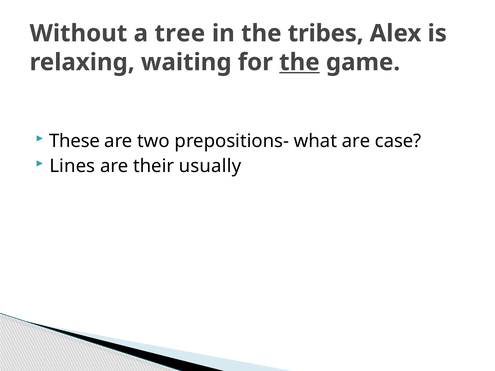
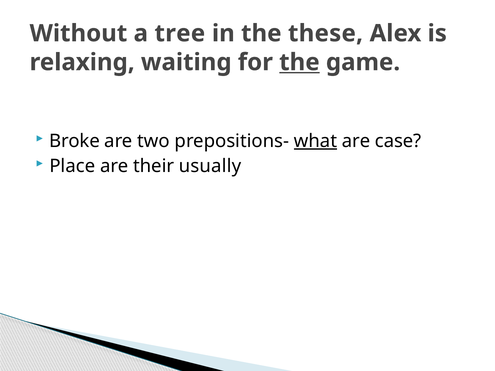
tribes: tribes -> these (325, 33)
These: These -> Broke (75, 141)
what underline: none -> present (315, 141)
Lines: Lines -> Place (72, 166)
